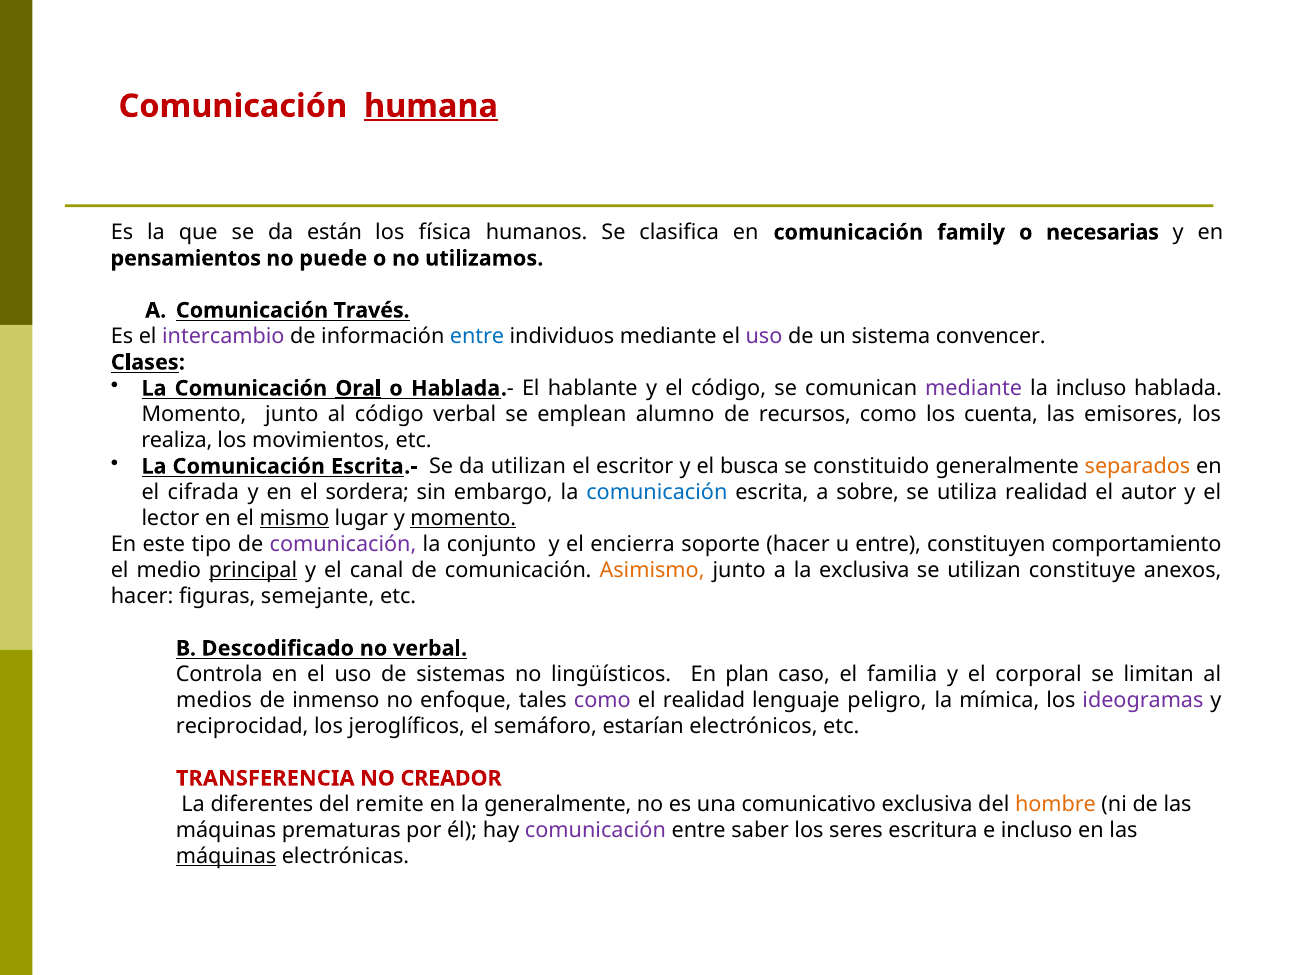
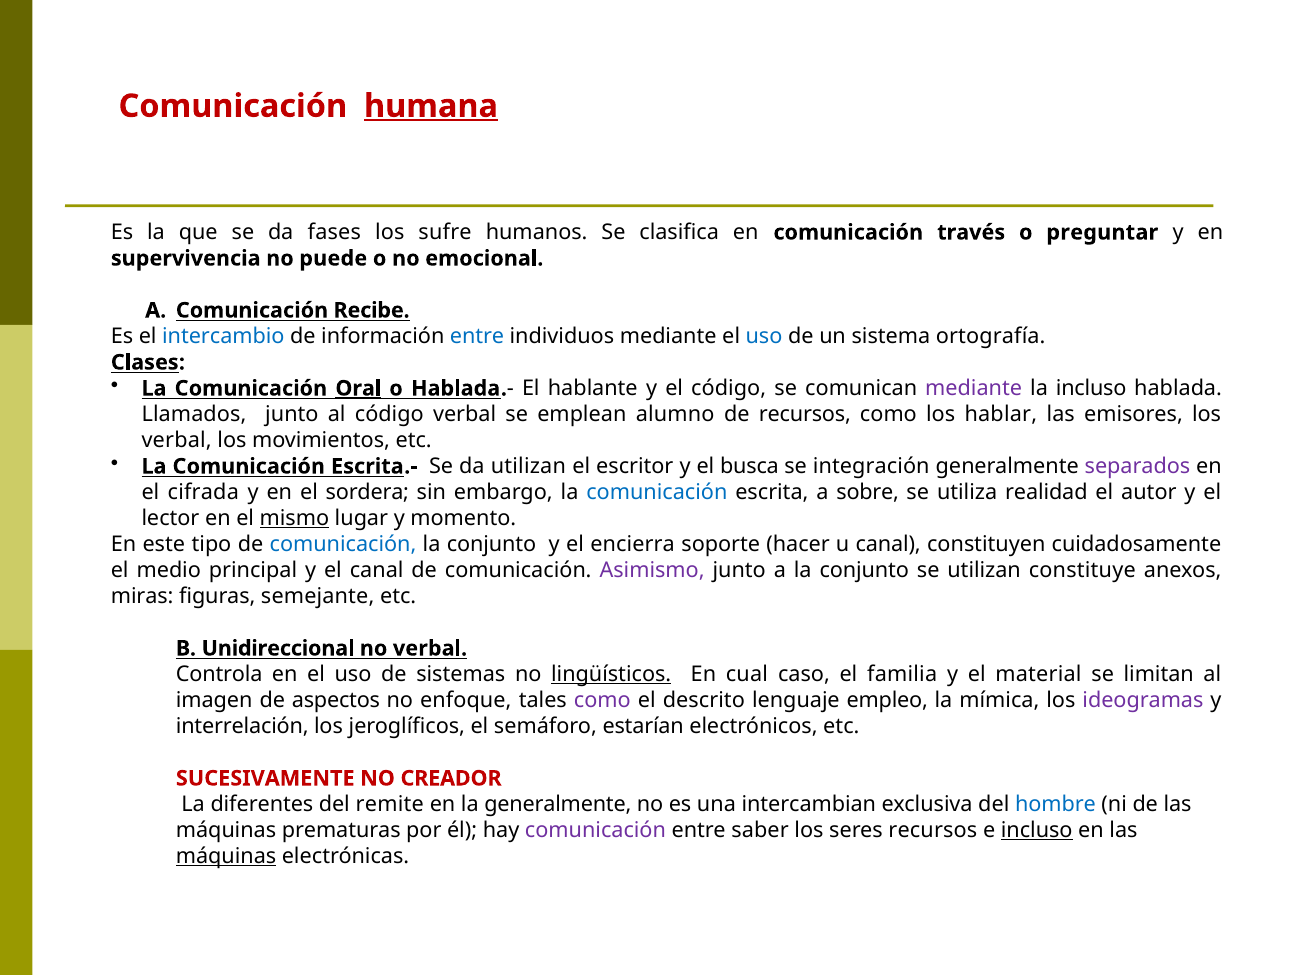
están: están -> fases (334, 232)
física: física -> sufre (445, 232)
family: family -> través (971, 232)
necesarias: necesarias -> preguntar (1102, 232)
pensamientos: pensamientos -> supervivencia (186, 258)
utilizamos: utilizamos -> emocional (484, 258)
Través: Través -> Recibe (372, 310)
intercambio colour: purple -> blue (223, 336)
uso colour: purple -> blue (764, 336)
convencer: convencer -> ortografía (991, 336)
Momento: Momento -> Llamados (194, 414)
cuenta: cuenta -> hablar (1001, 414)
realiza: realiza -> verbal (177, 440)
constituido: constituido -> integración (871, 466)
separados colour: orange -> purple (1137, 466)
momento underline: present -> none (463, 518)
comunicación colour: purple -> blue (343, 544)
u entre: entre -> canal (888, 544)
comportamiento: comportamiento -> cuidadosamente (1136, 544)
principal underline: present -> none (253, 570)
Asimismo colour: orange -> purple (652, 570)
a la exclusiva: exclusiva -> conjunto (864, 570)
hacer: hacer -> miras (142, 596)
Descodificado: Descodificado -> Unidireccional (278, 648)
lingüísticos underline: none -> present (611, 674)
plan: plan -> cual (747, 674)
corporal: corporal -> material (1038, 674)
medios: medios -> imagen (214, 700)
inmenso: inmenso -> aspectos (336, 700)
el realidad: realidad -> descrito (704, 700)
peligro: peligro -> empleo (887, 700)
reciprocidad: reciprocidad -> interrelación (242, 726)
TRANSFERENCIA: TRANSFERENCIA -> SUCESIVAMENTE (265, 778)
comunicativo: comunicativo -> intercambian (809, 804)
hombre colour: orange -> blue (1055, 804)
seres escritura: escritura -> recursos (933, 830)
incluso underline: none -> present (1037, 830)
